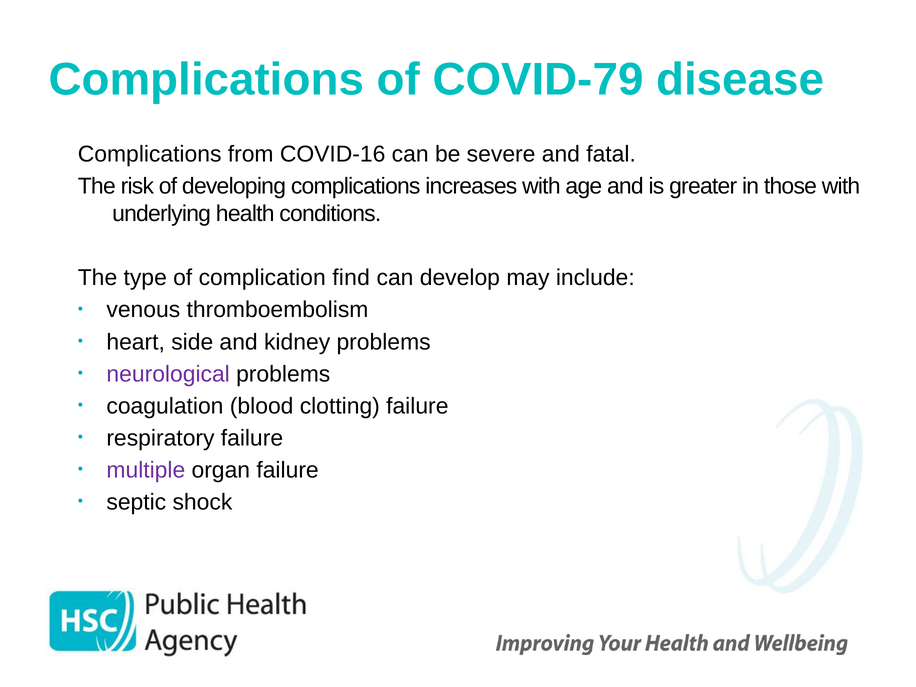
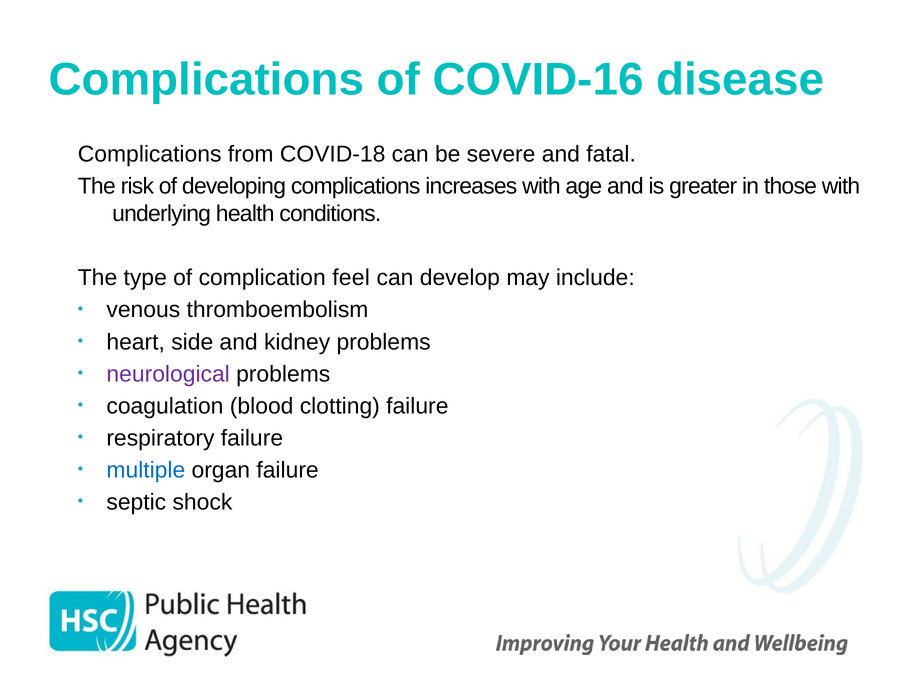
COVID-79: COVID-79 -> COVID-16 (538, 80)
COVID-16: COVID-16 -> COVID-18 (333, 154)
find: find -> feel (351, 278)
multiple colour: purple -> blue (146, 470)
